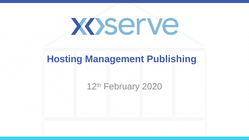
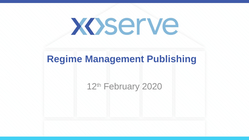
Hosting: Hosting -> Regime (65, 59)
